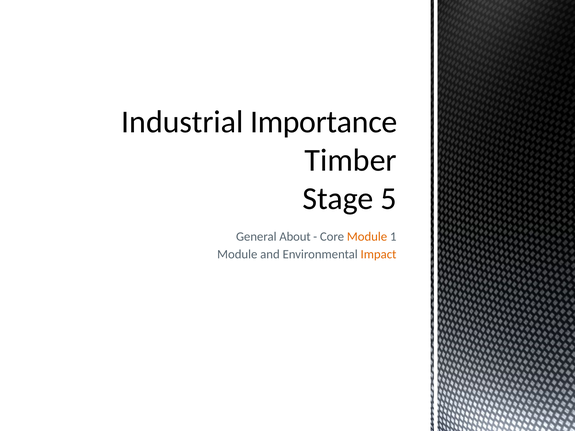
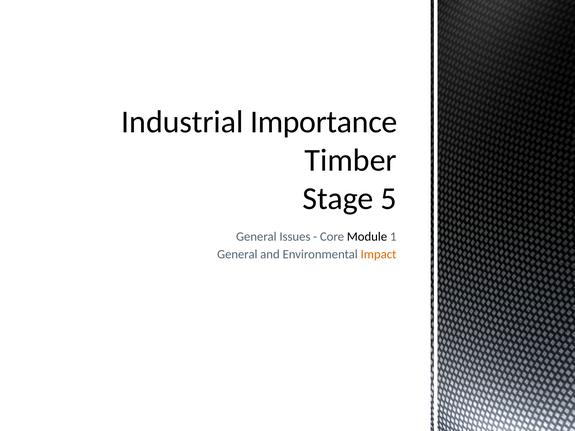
About: About -> Issues (295, 237)
Module colour: orange -> black (367, 237)
Module: Module -> General (237, 254)
